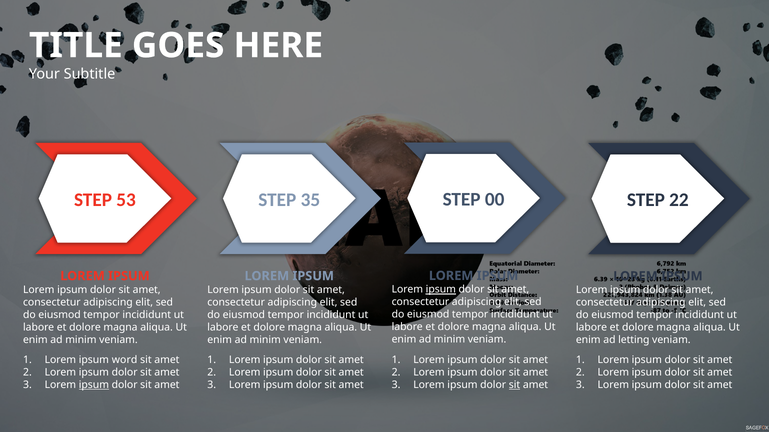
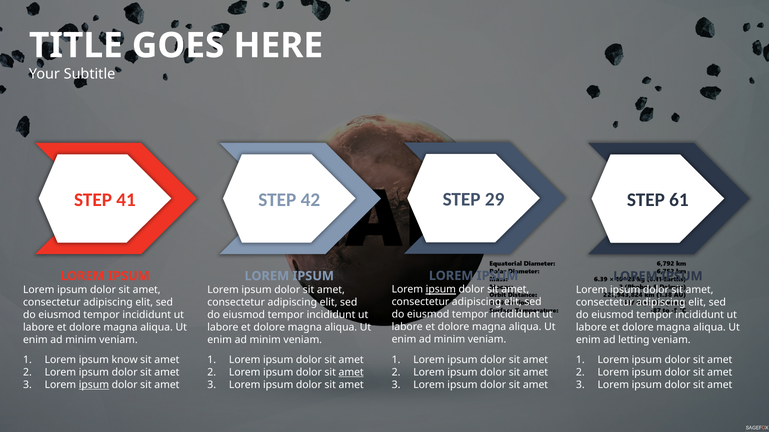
00: 00 -> 29 (495, 200)
53: 53 -> 41 (126, 200)
35: 35 -> 42 (310, 200)
22: 22 -> 61 (679, 200)
word: word -> know (125, 360)
amet underline: none -> present (351, 373)
sit underline: present -> none (515, 385)
